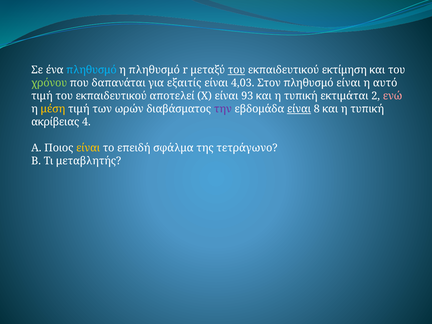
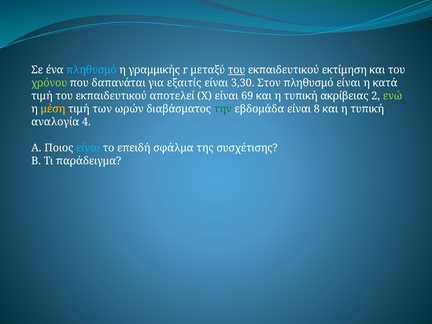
η πληθυσμό: πληθυσμό -> γραμμικής (154, 70)
4,03: 4,03 -> 3,30 (243, 83)
αυτό: αυτό -> κατά (385, 83)
93: 93 -> 69 (247, 96)
εκτιμάται: εκτιμάται -> ακρίβειας (344, 96)
ενώ colour: pink -> light green (393, 96)
την colour: purple -> green (223, 109)
είναι underline: present -> none (299, 109)
ακρίβειας: ακρίβειας -> αναλογία (55, 122)
είναι colour: yellow -> light blue (88, 148)
τετράγωνο: τετράγωνο -> συσχέτισης (247, 148)
μεταβλητής: μεταβλητής -> παράδειγμα (89, 161)
